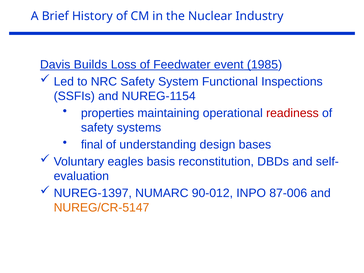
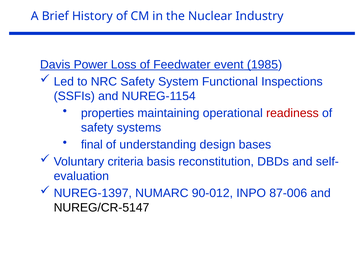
Builds: Builds -> Power (91, 65)
eagles: eagles -> criteria (126, 162)
NUREG/CR-5147 colour: orange -> black (102, 208)
